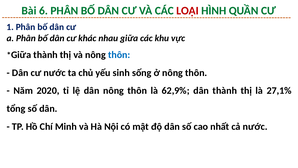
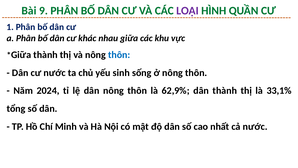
6: 6 -> 9 (43, 11)
LOẠI colour: red -> purple (188, 11)
2020: 2020 -> 2024 (48, 90)
27,1%: 27,1% -> 33,1% (279, 90)
